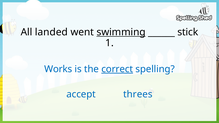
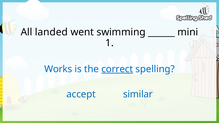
swimming underline: present -> none (121, 32)
stick: stick -> mini (188, 32)
threes: threes -> similar (138, 94)
